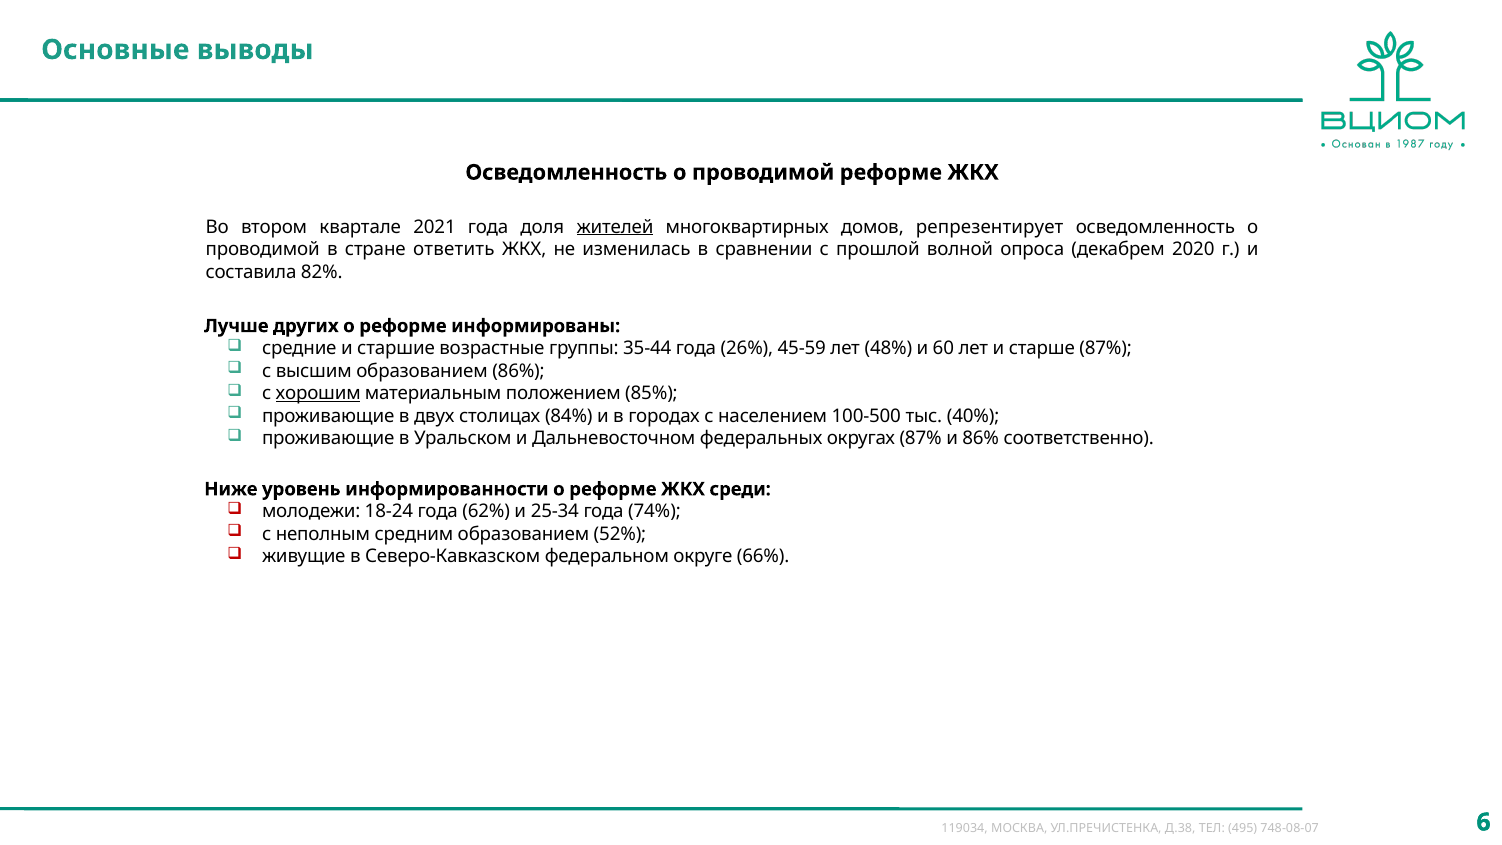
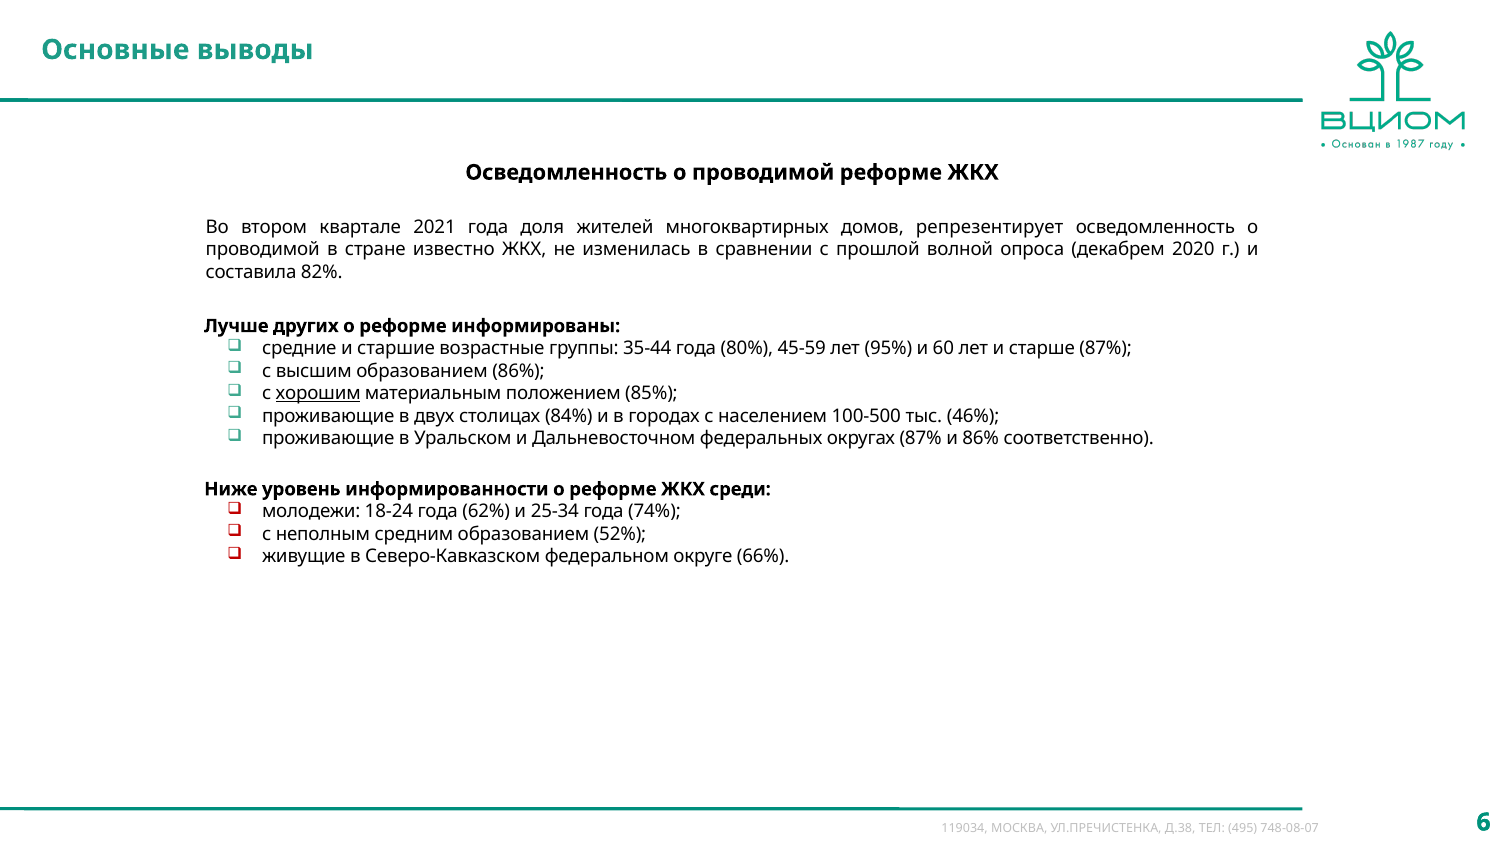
жителей underline: present -> none (615, 227)
ответить: ответить -> известно (454, 249)
26%: 26% -> 80% (747, 348)
48%: 48% -> 95% (888, 348)
40%: 40% -> 46% (973, 416)
